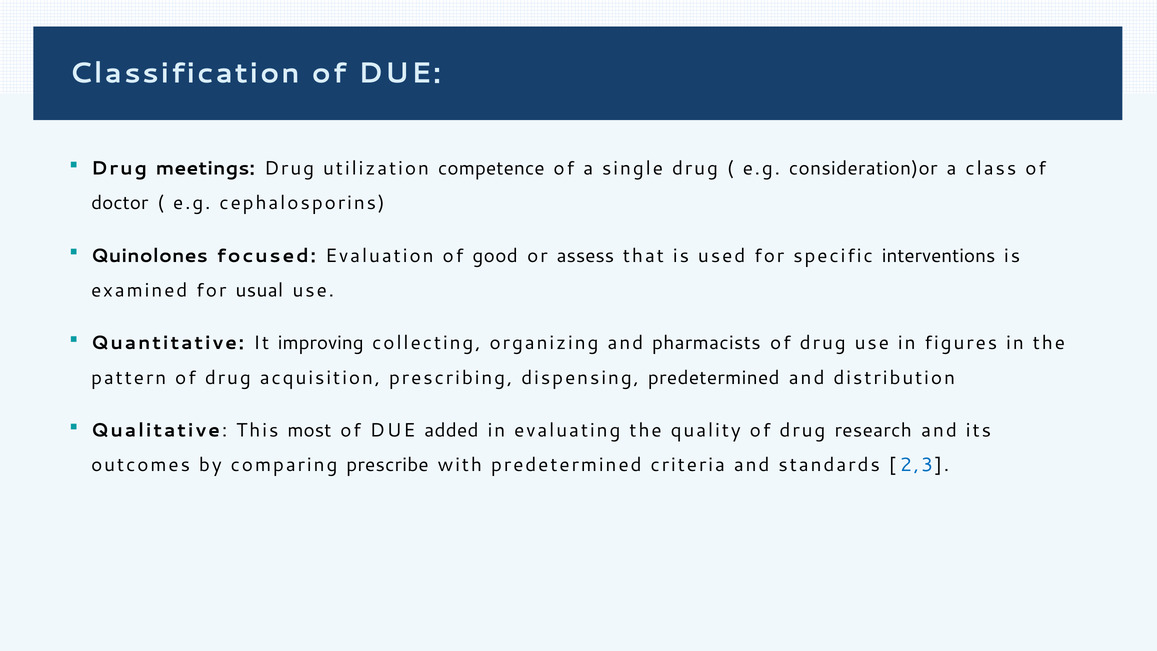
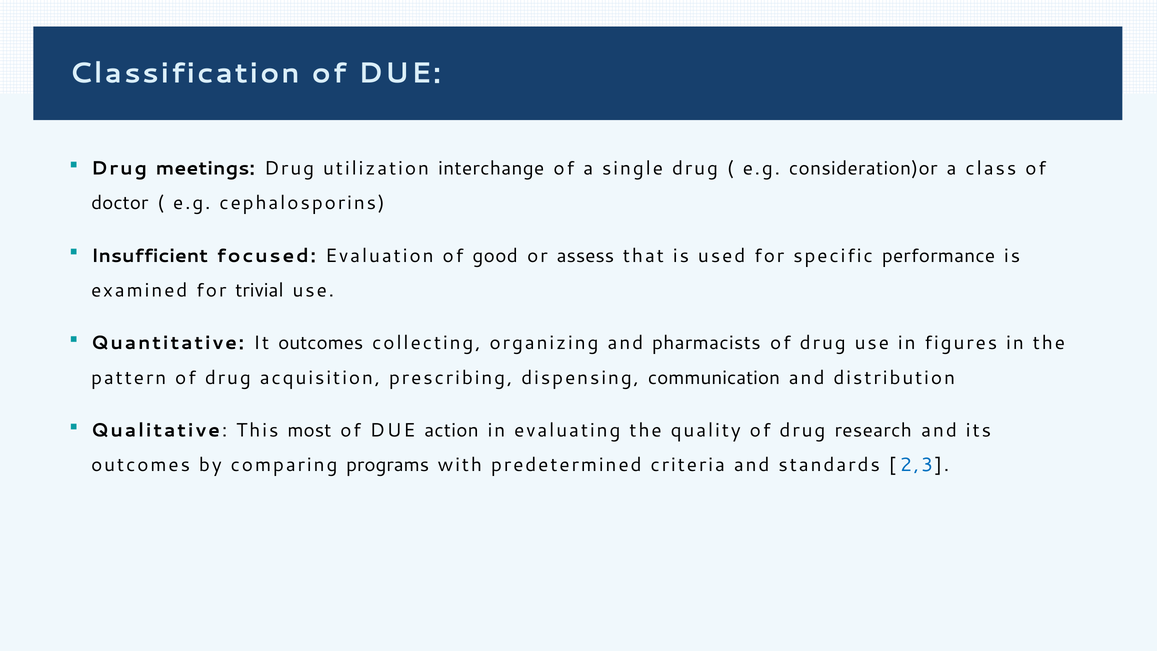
competence: competence -> interchange (491, 168)
Quinolones: Quinolones -> Insufficient (149, 256)
interventions: interventions -> performance (938, 256)
usual: usual -> trivial (259, 290)
It improving: improving -> outcomes (321, 343)
dispensing predetermined: predetermined -> communication (714, 378)
added: added -> action (451, 430)
prescribe: prescribe -> programs (388, 465)
